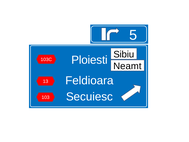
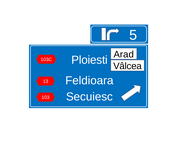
Sibiu: Sibiu -> Arad (124, 54)
Neamt: Neamt -> Vâlcea (128, 66)
